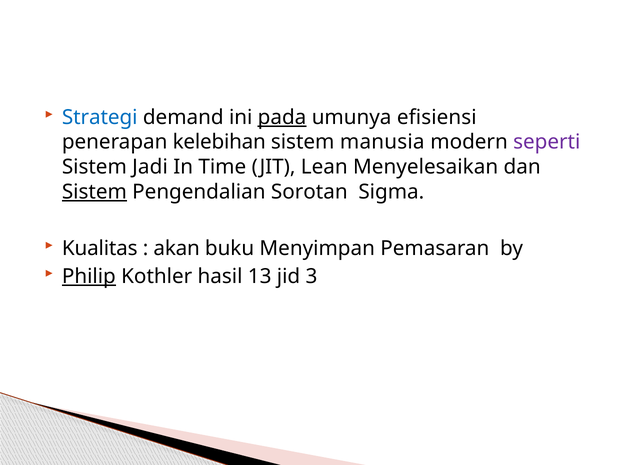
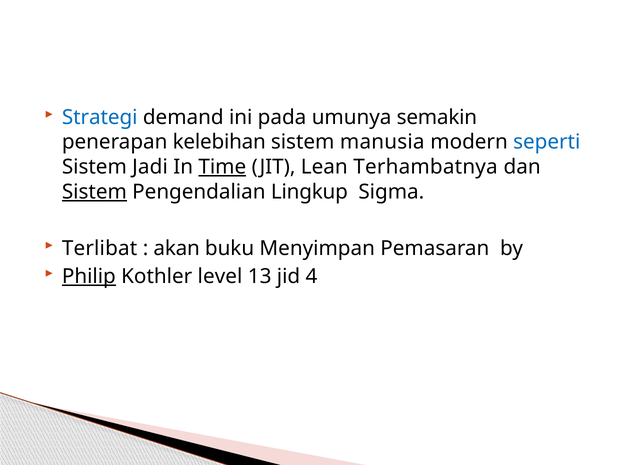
pada underline: present -> none (282, 117)
efisiensi: efisiensi -> semakin (437, 117)
seperti colour: purple -> blue (547, 142)
Time underline: none -> present (222, 167)
Menyelesaikan: Menyelesaikan -> Terhambatnya (426, 167)
Sorotan: Sorotan -> Lingkup (309, 192)
Kualitas: Kualitas -> Terlibat (100, 248)
hasil: hasil -> level (220, 276)
3: 3 -> 4 (311, 276)
